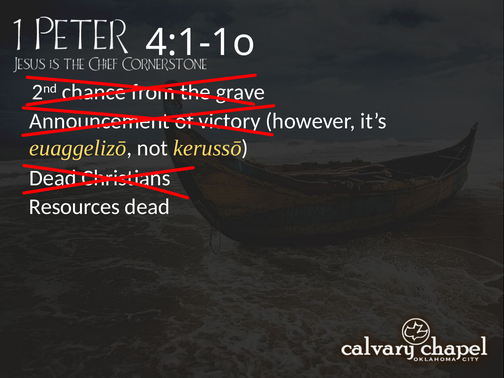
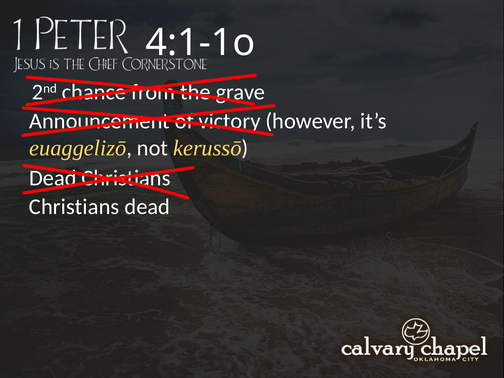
Resources: Resources -> Christians (74, 207)
